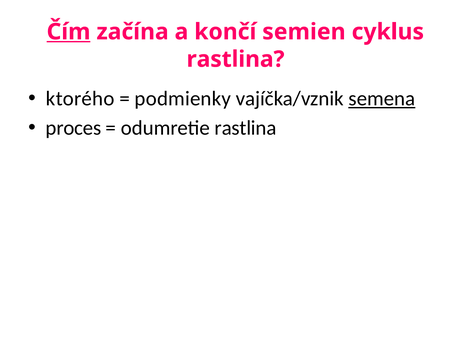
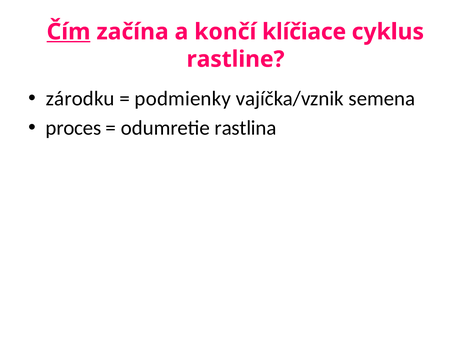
semien: semien -> klíčiace (304, 32)
rastlina: rastlina -> rastline (235, 59)
ktorého: ktorého -> zárodku (80, 99)
semena underline: present -> none (382, 99)
